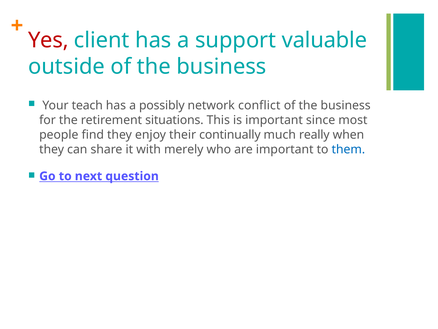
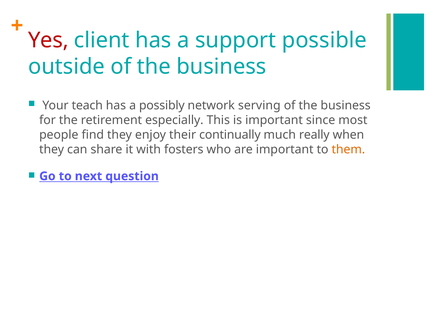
valuable: valuable -> possible (324, 40)
conflict: conflict -> serving (259, 105)
situations: situations -> especially (174, 120)
merely: merely -> fosters (184, 149)
them colour: blue -> orange (348, 149)
